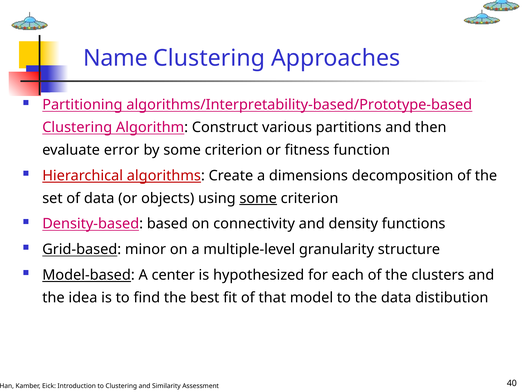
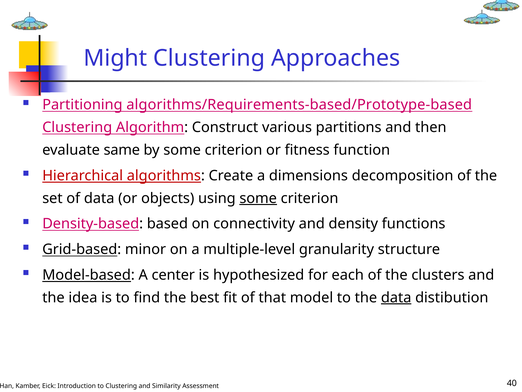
Name: Name -> Might (115, 58)
algorithms/Interpretability-based/Prototype-based: algorithms/Interpretability-based/Prototype-based -> algorithms/Requirements-based/Prototype-based (299, 105)
error: error -> same (122, 150)
data underline: none -> present (396, 297)
